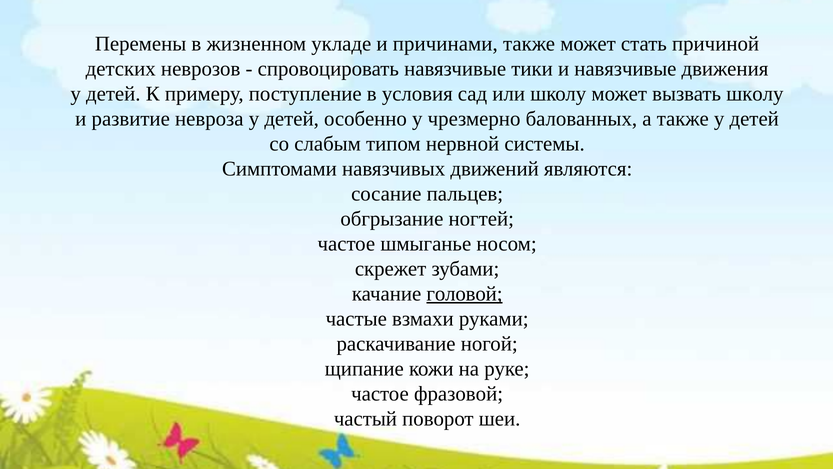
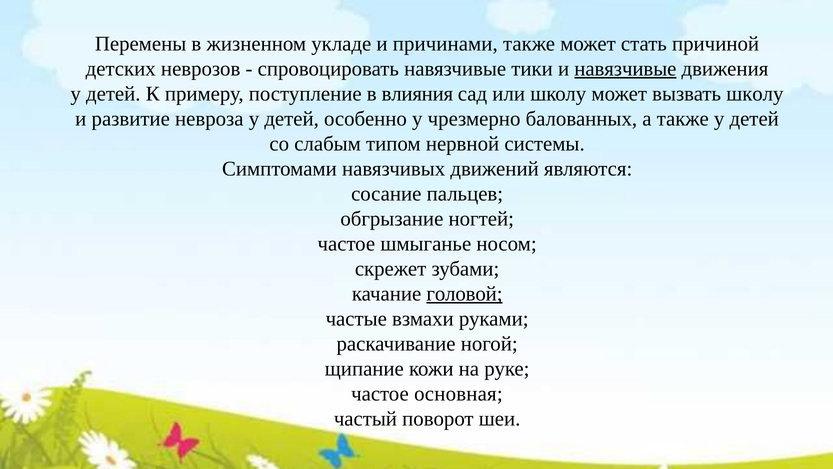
навязчивые underline: none -> present (625, 69)
условия: условия -> влияния (417, 94)
фразовой: фразовой -> основная (458, 394)
